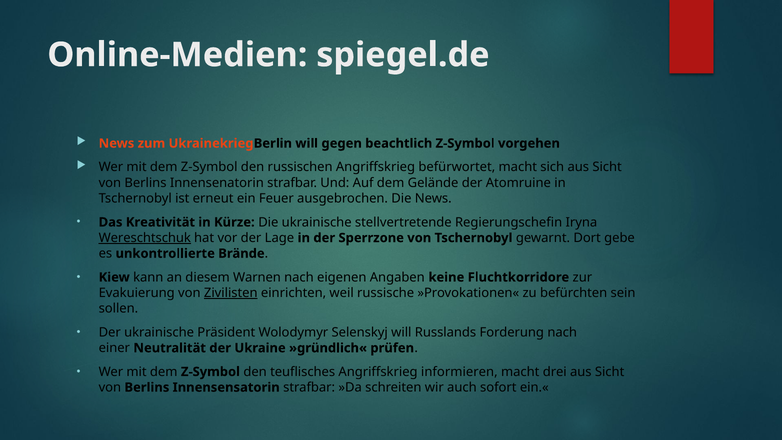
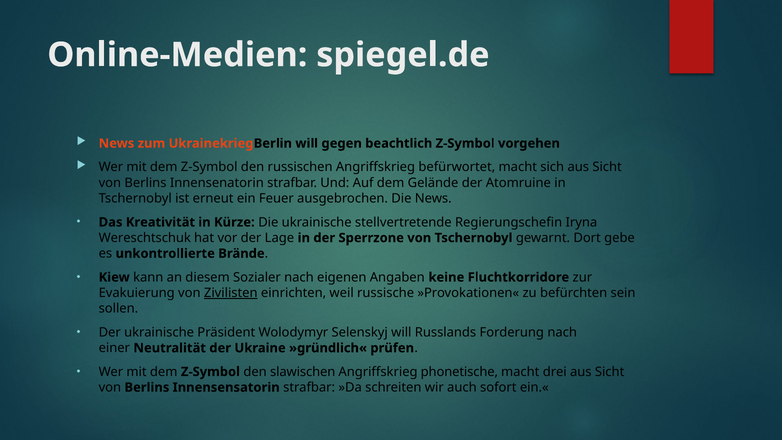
Wereschtschuk underline: present -> none (145, 238)
Warnen: Warnen -> Sozialer (257, 277)
teuflisches: teuflisches -> slawischen (303, 372)
informieren: informieren -> phonetische (459, 372)
